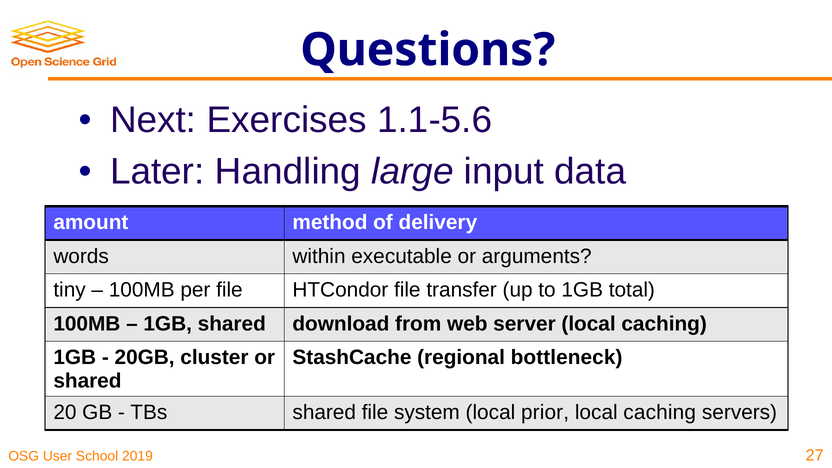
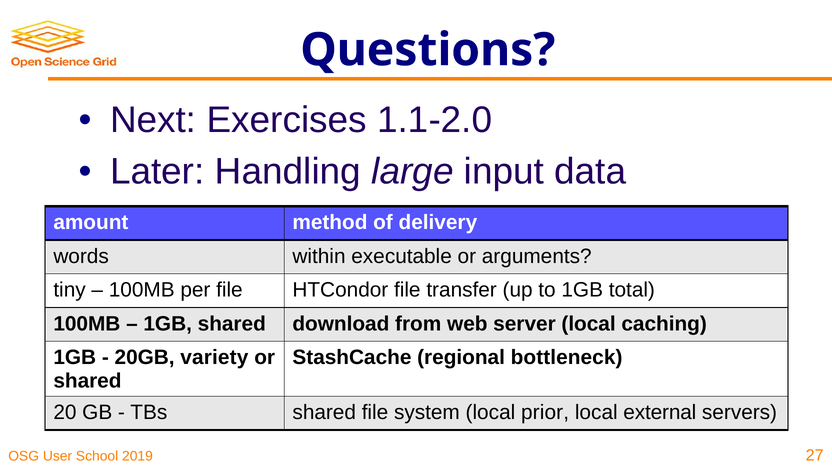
1.1-5.6: 1.1-5.6 -> 1.1-2.0 (435, 120)
cluster: cluster -> variety (214, 358)
caching: caching -> external (660, 412)
